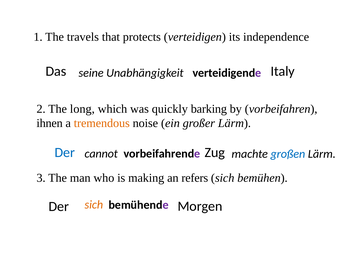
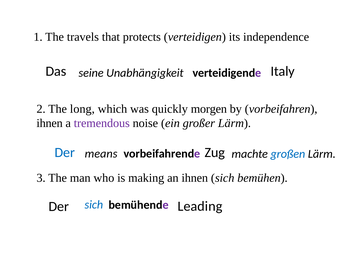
barking: barking -> morgen (209, 109)
tremendous colour: orange -> purple (102, 123)
cannot: cannot -> means (101, 154)
an refers: refers -> ihnen (195, 178)
sich colour: orange -> blue (94, 205)
Morgen: Morgen -> Leading (200, 206)
